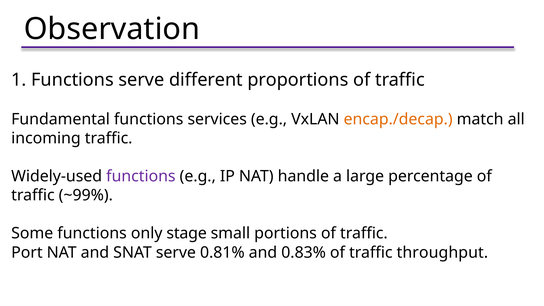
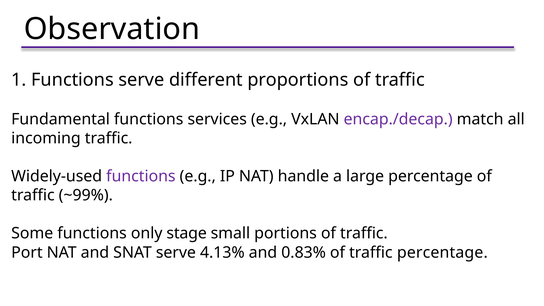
encap./decap colour: orange -> purple (398, 119)
0.81%: 0.81% -> 4.13% (222, 252)
traffic throughput: throughput -> percentage (442, 252)
